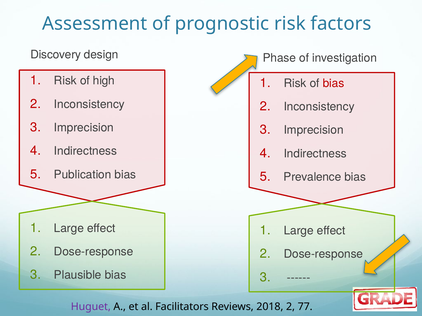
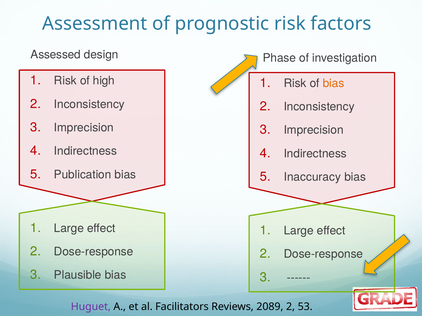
Discovery: Discovery -> Assessed (56, 55)
bias colour: red -> orange (334, 83)
Prevalence: Prevalence -> Inaccuracy (312, 177)
2018: 2018 -> 2089 (270, 307)
77: 77 -> 53 (305, 307)
